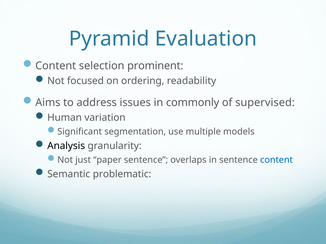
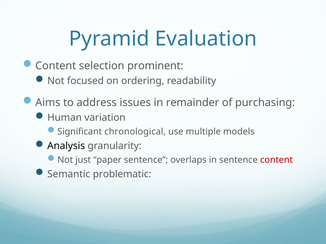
commonly: commonly -> remainder (193, 103)
supervised: supervised -> purchasing (265, 103)
segmentation: segmentation -> chronological (135, 132)
content colour: blue -> red (276, 160)
